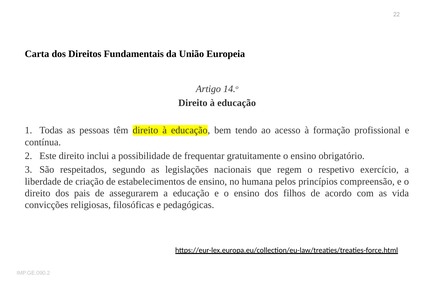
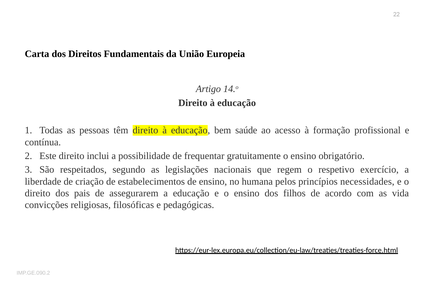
tendo: tendo -> saúde (246, 130)
compreensão: compreensão -> necessidades (367, 181)
